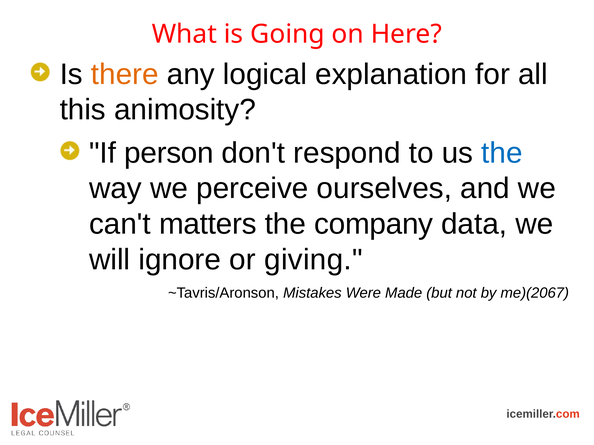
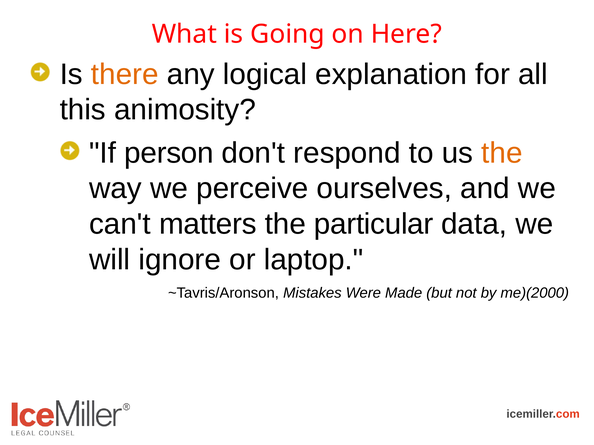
the colour: blue -> orange (502, 153)
company: company -> particular (374, 224)
giving: giving -> laptop (314, 260)
me)(2067: me)(2067 -> me)(2000 (535, 293)
